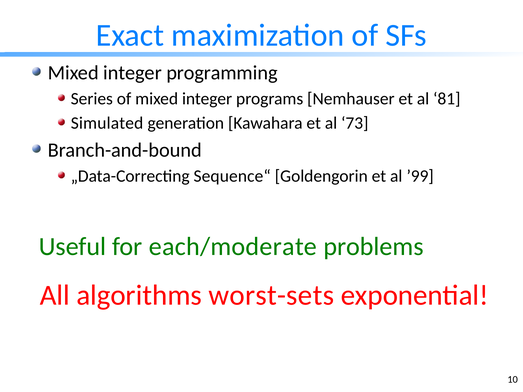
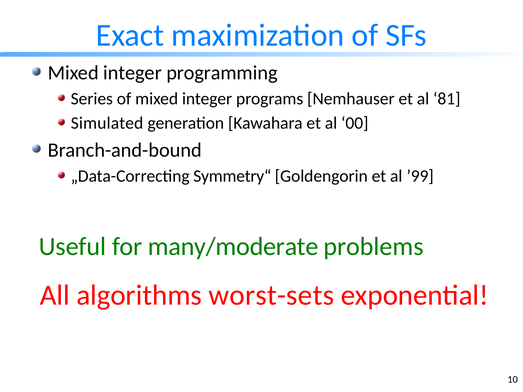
73: 73 -> 00 (355, 123)
Sequence“: Sequence“ -> Symmetry“ (232, 176)
each/moderate: each/moderate -> many/moderate (233, 247)
